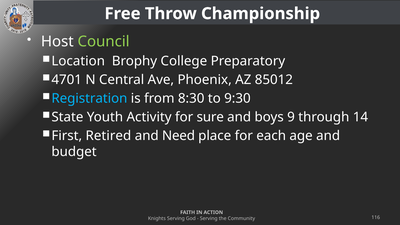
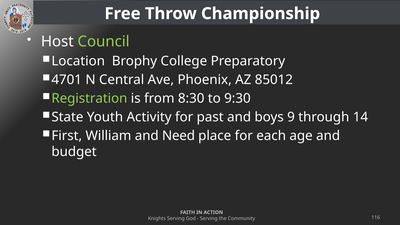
Registration colour: light blue -> light green (89, 98)
sure: sure -> past (210, 117)
Retired: Retired -> William (108, 136)
